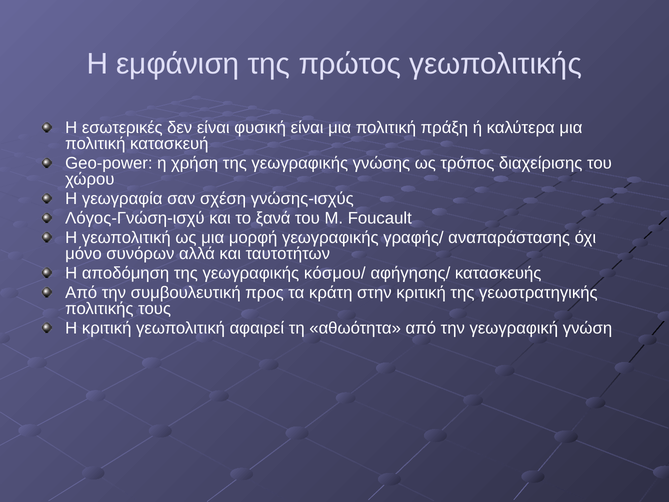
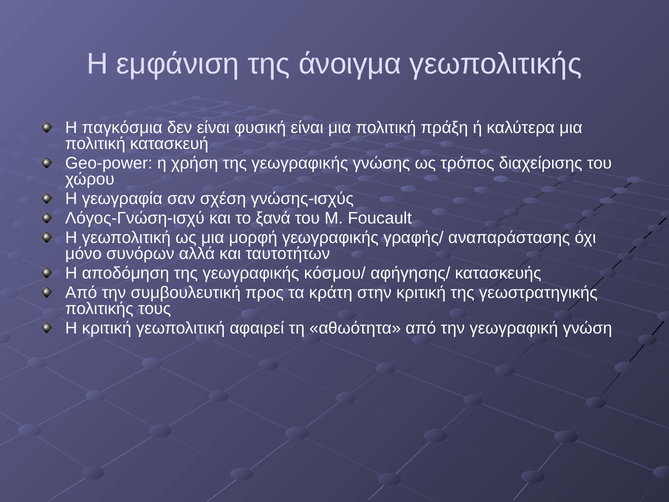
πρώτος: πρώτος -> άνοιγμα (350, 64)
εσωτερικές: εσωτερικές -> παγκόσμια (122, 128)
